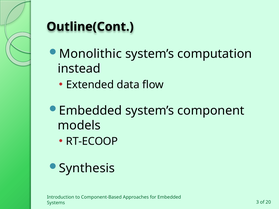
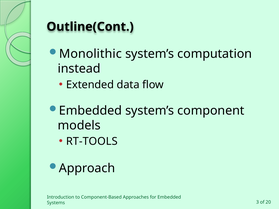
RT-ECOOP: RT-ECOOP -> RT-TOOLS (92, 142)
Synthesis: Synthesis -> Approach (87, 168)
